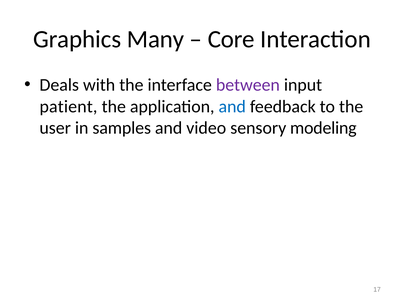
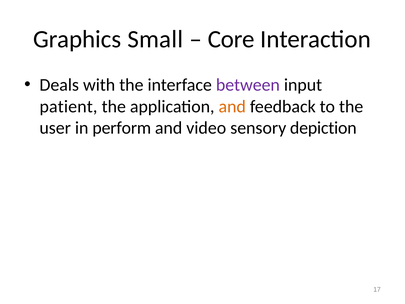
Many: Many -> Small (155, 39)
and colour: blue -> orange (232, 106)
samples: samples -> perform (122, 128)
modeling: modeling -> depiction (323, 128)
